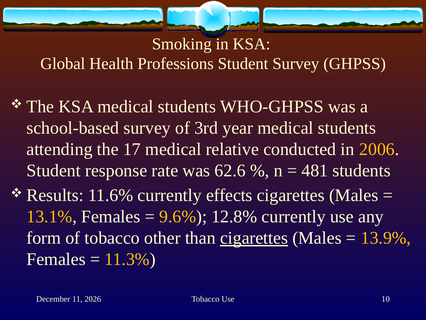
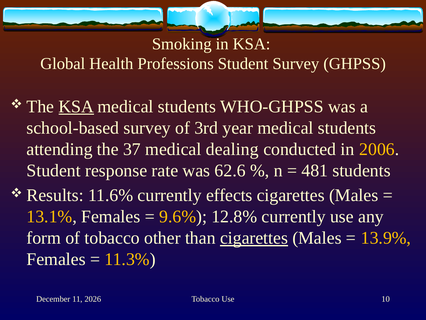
KSA underline: none -> present (76, 106)
17: 17 -> 37 (132, 149)
relative: relative -> dealing (232, 149)
